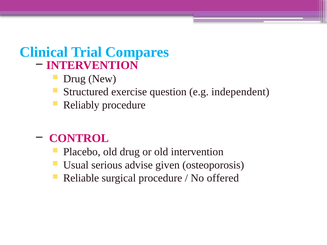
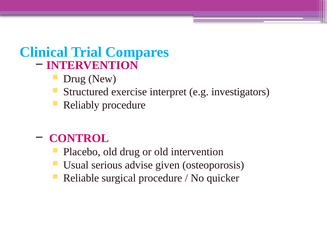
question: question -> interpret (168, 92)
independent: independent -> investigators (240, 92)
offered: offered -> quicker (223, 178)
